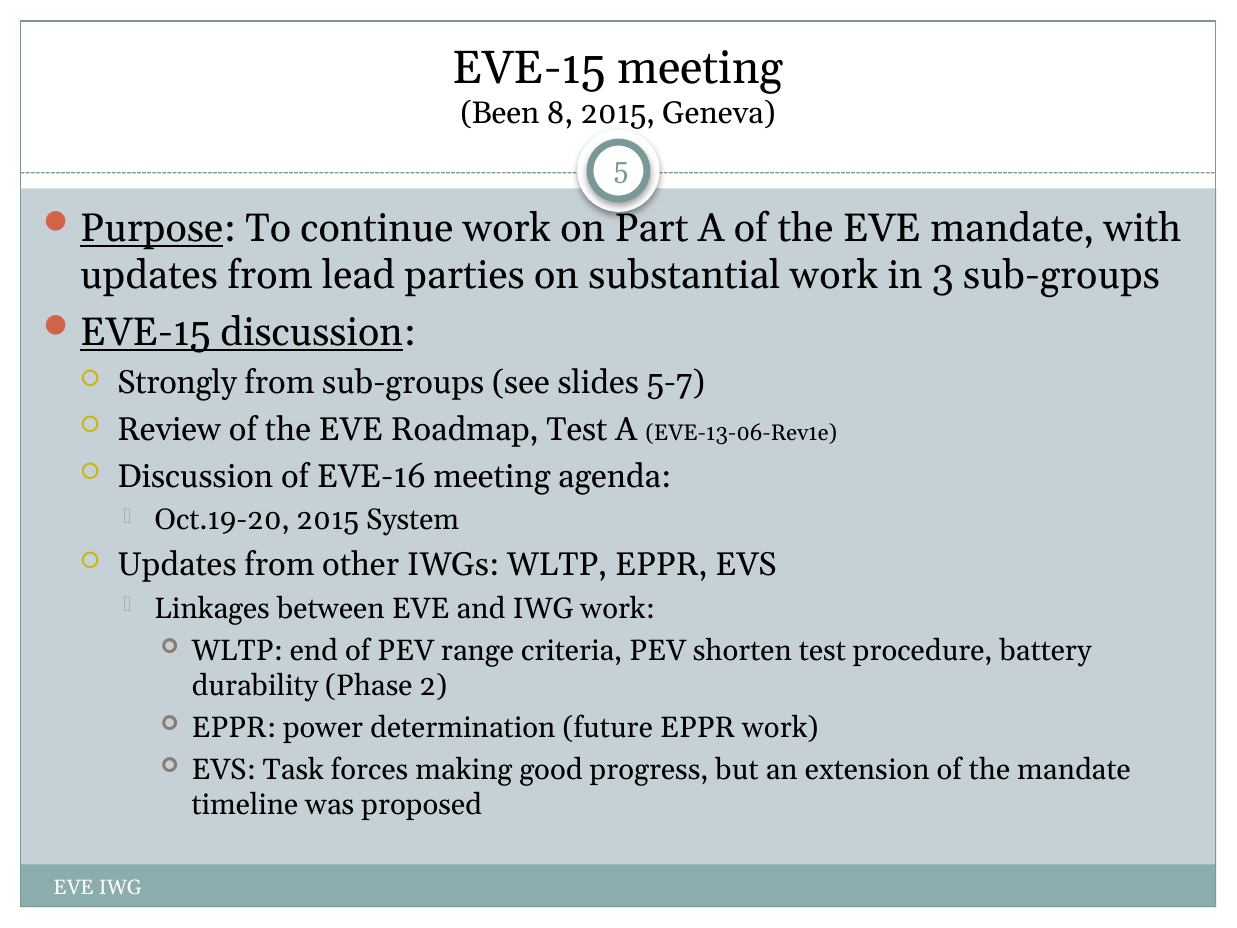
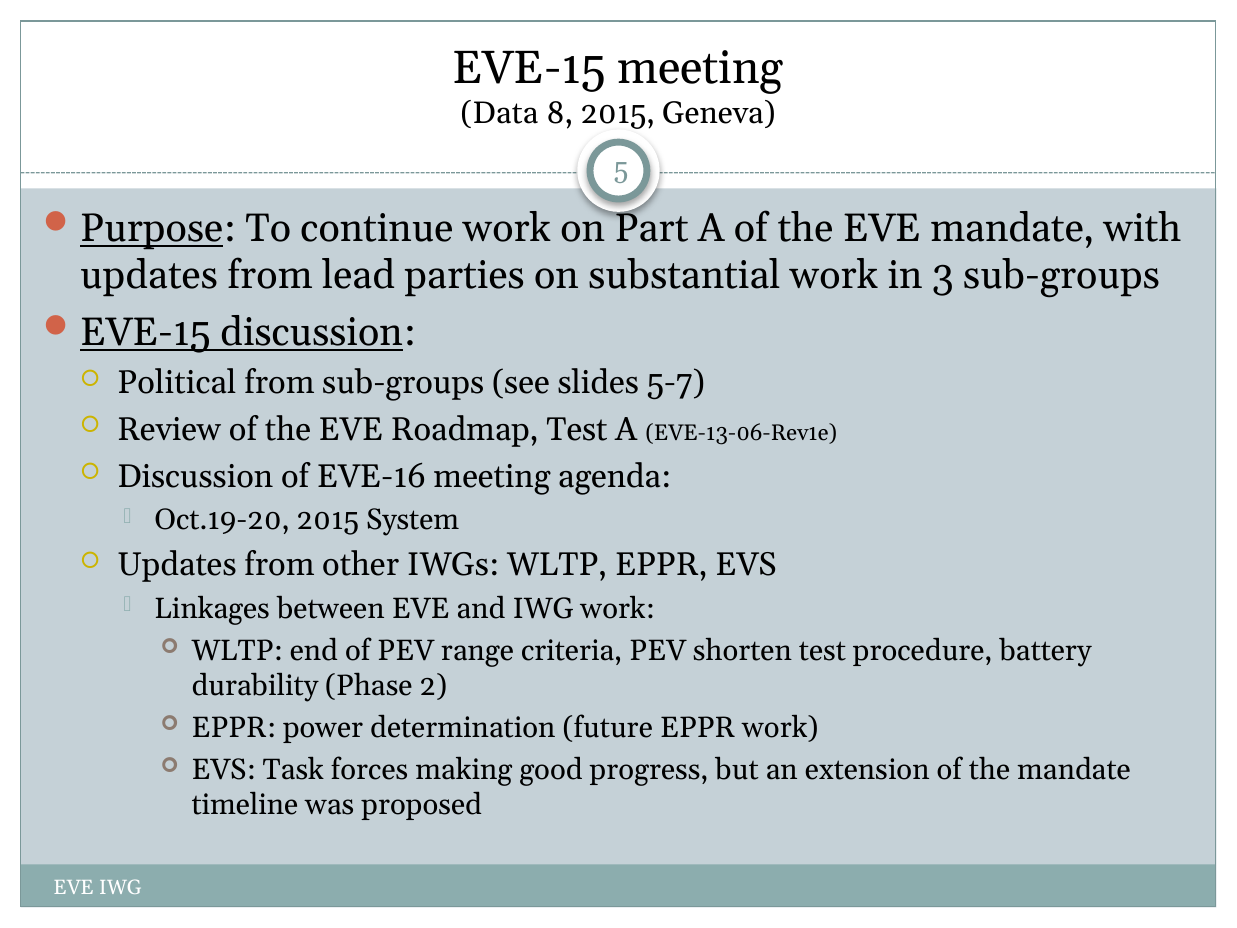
Been: Been -> Data (500, 113)
Strongly: Strongly -> Political (177, 383)
